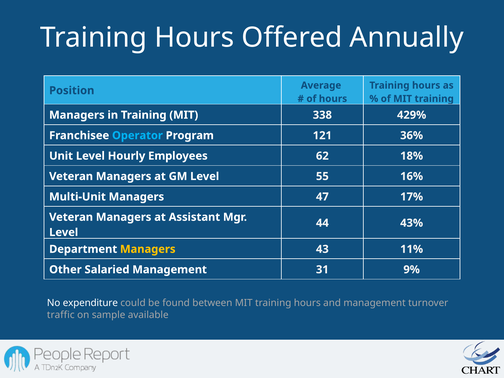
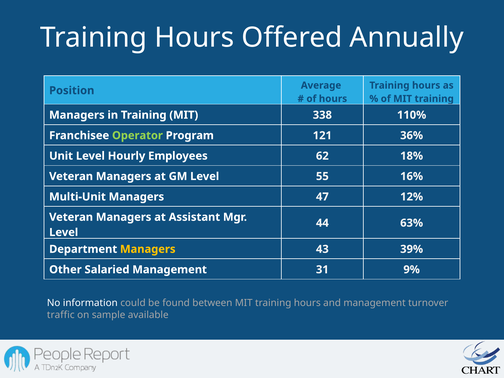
429%: 429% -> 110% (412, 115)
Operator colour: light blue -> light green (137, 135)
17%: 17% -> 12% (412, 197)
43%: 43% -> 63% (412, 223)
11%: 11% -> 39% (412, 249)
expenditure: expenditure -> information (90, 303)
